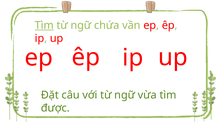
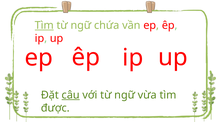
câu underline: none -> present (71, 95)
